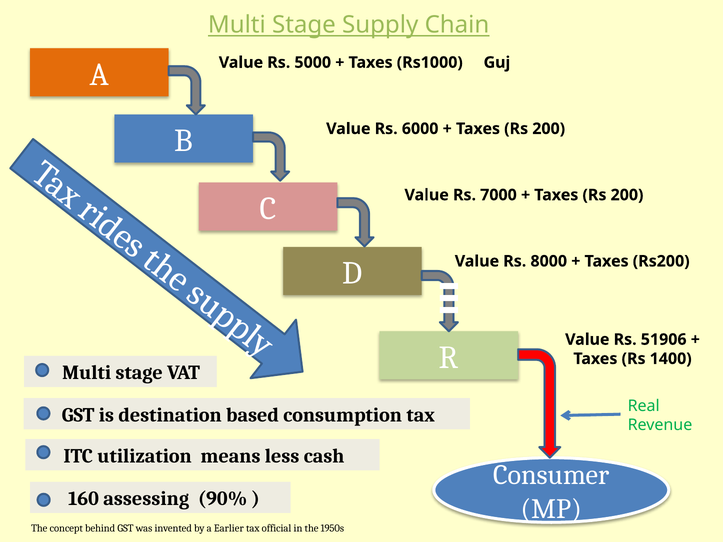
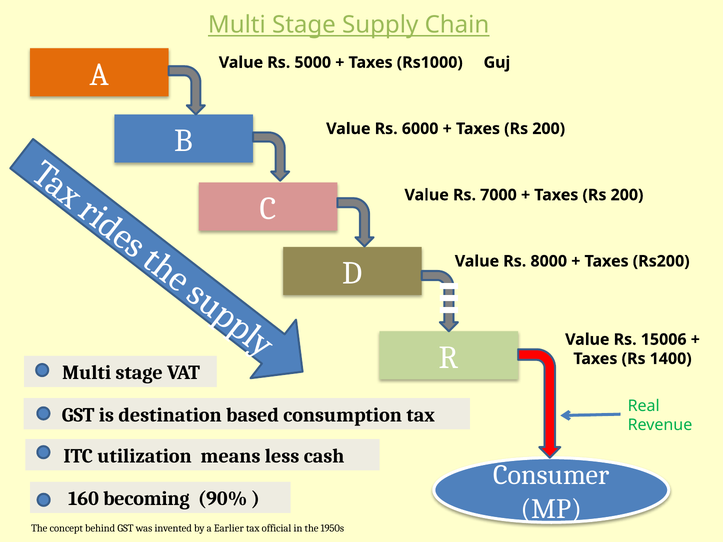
51906: 51906 -> 15006 (664, 340)
assessing: assessing -> becoming (146, 499)
